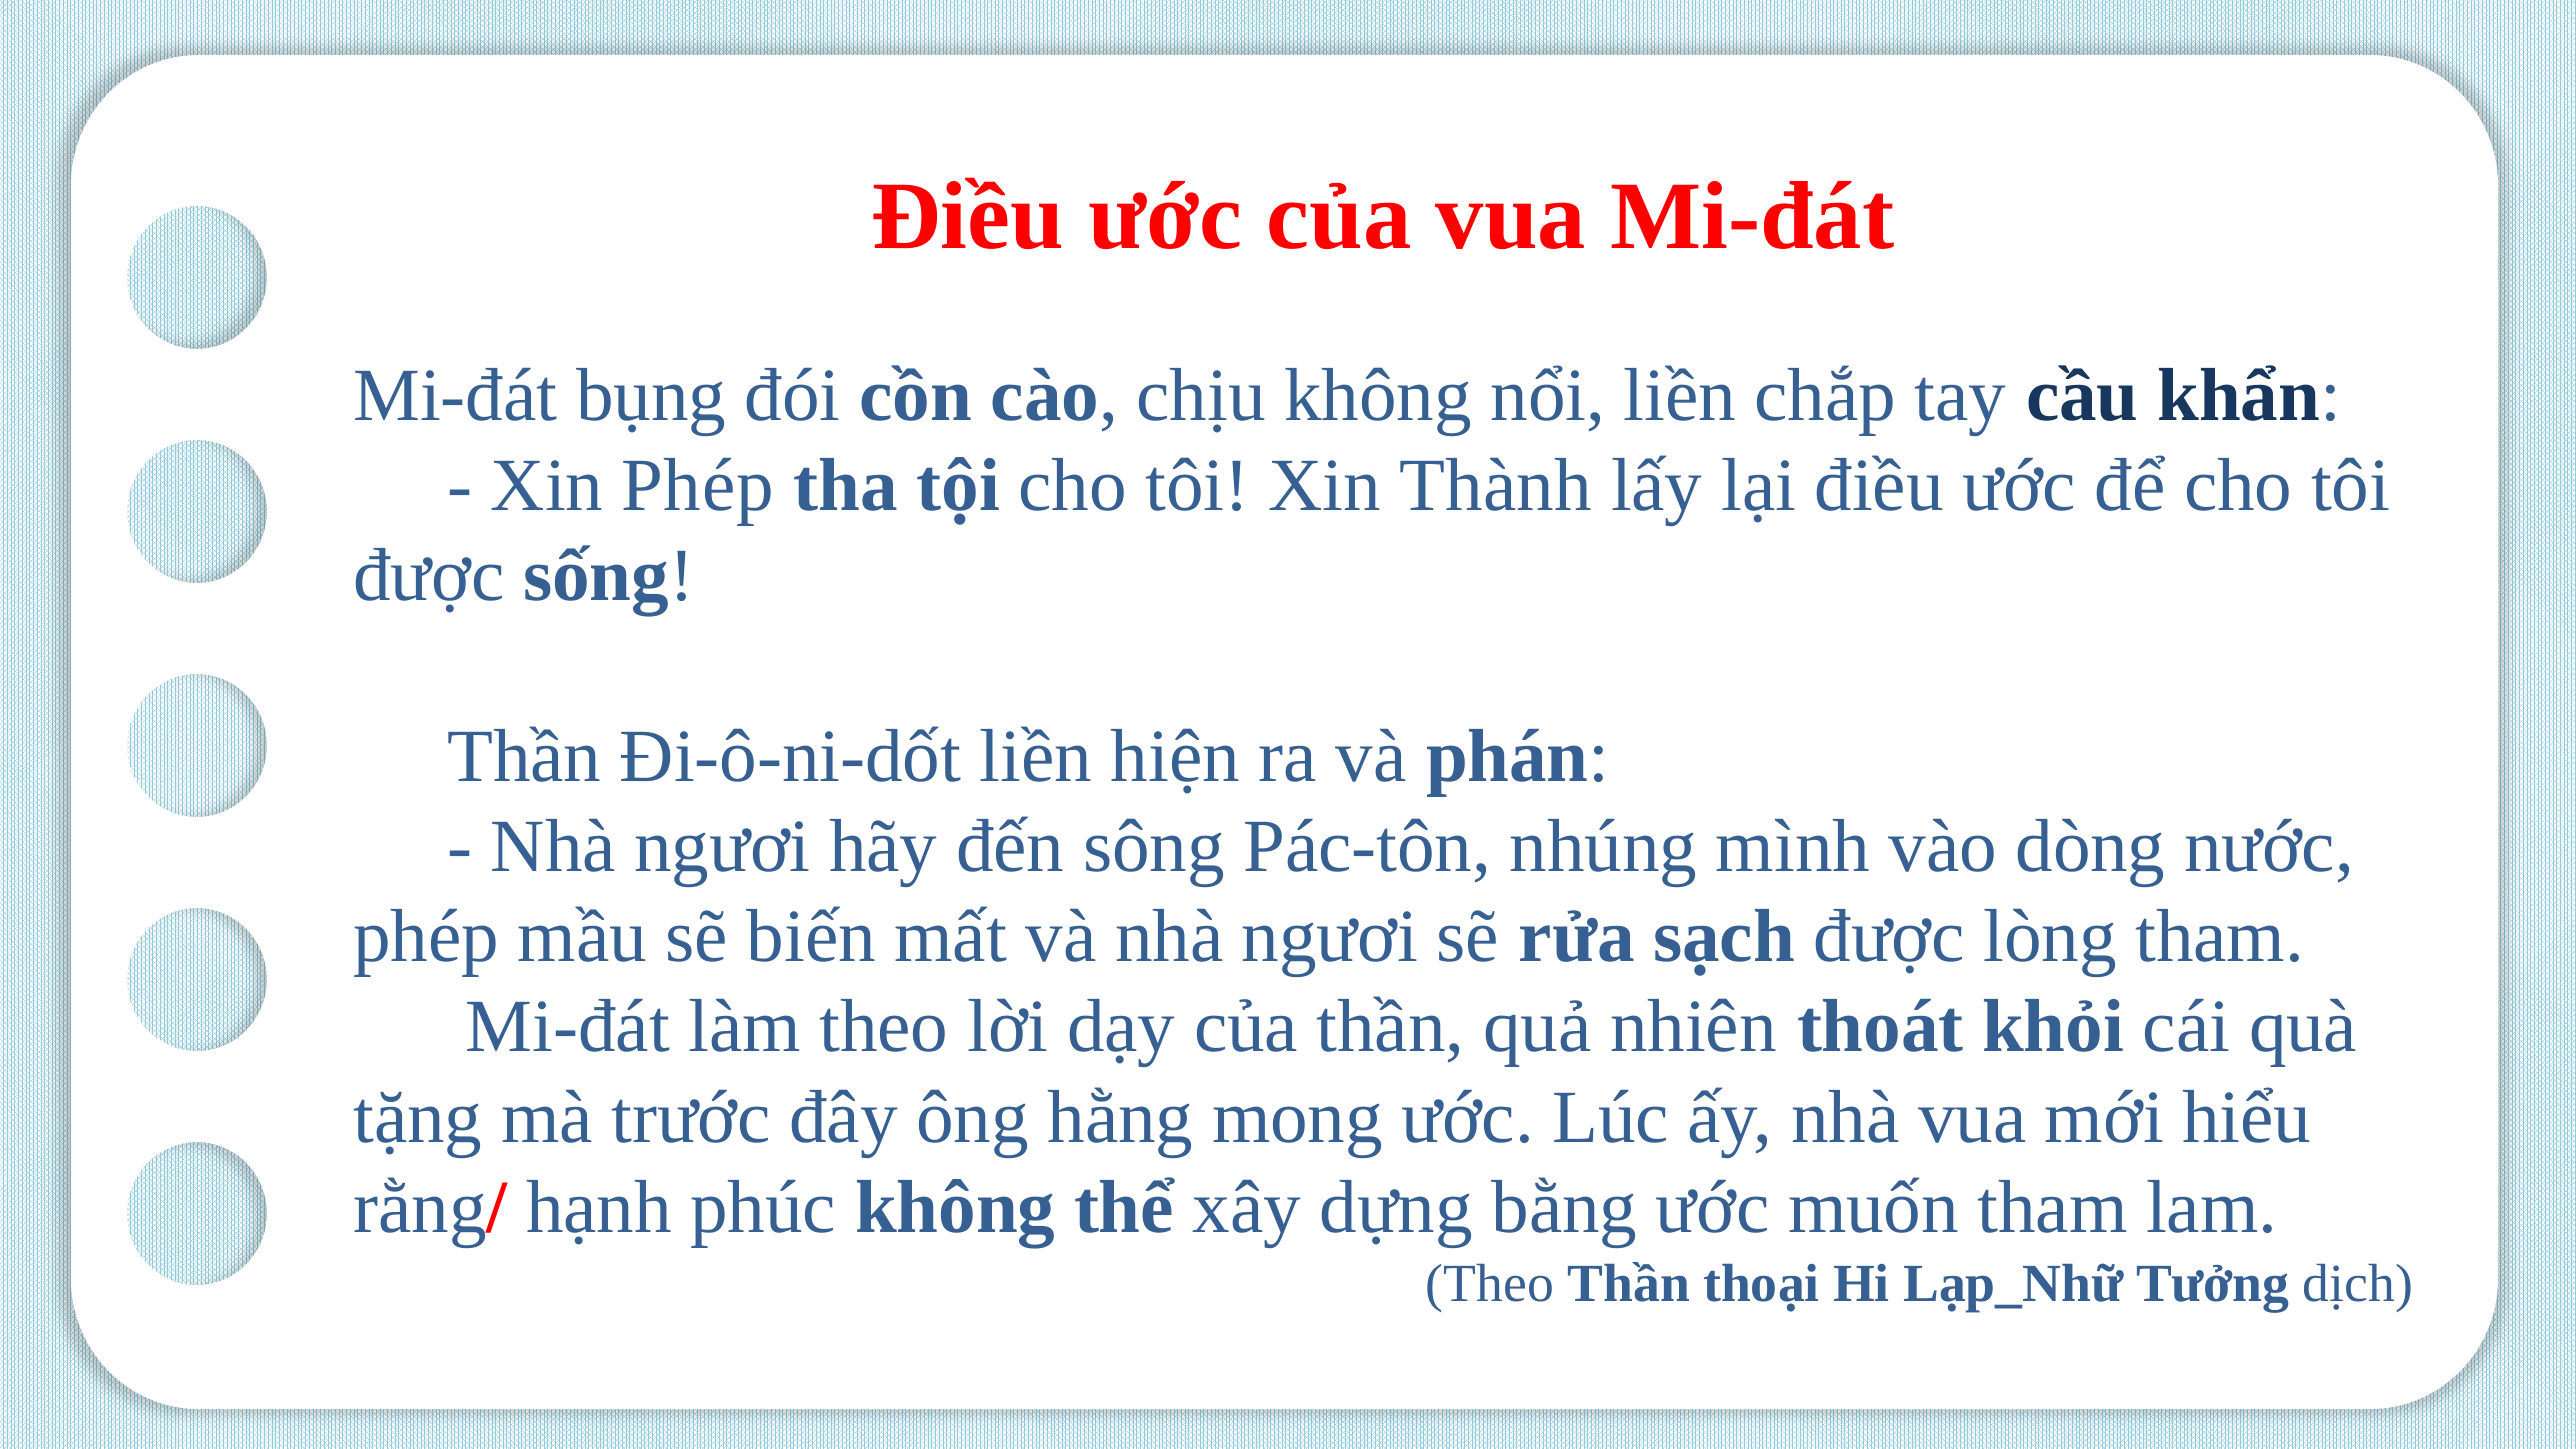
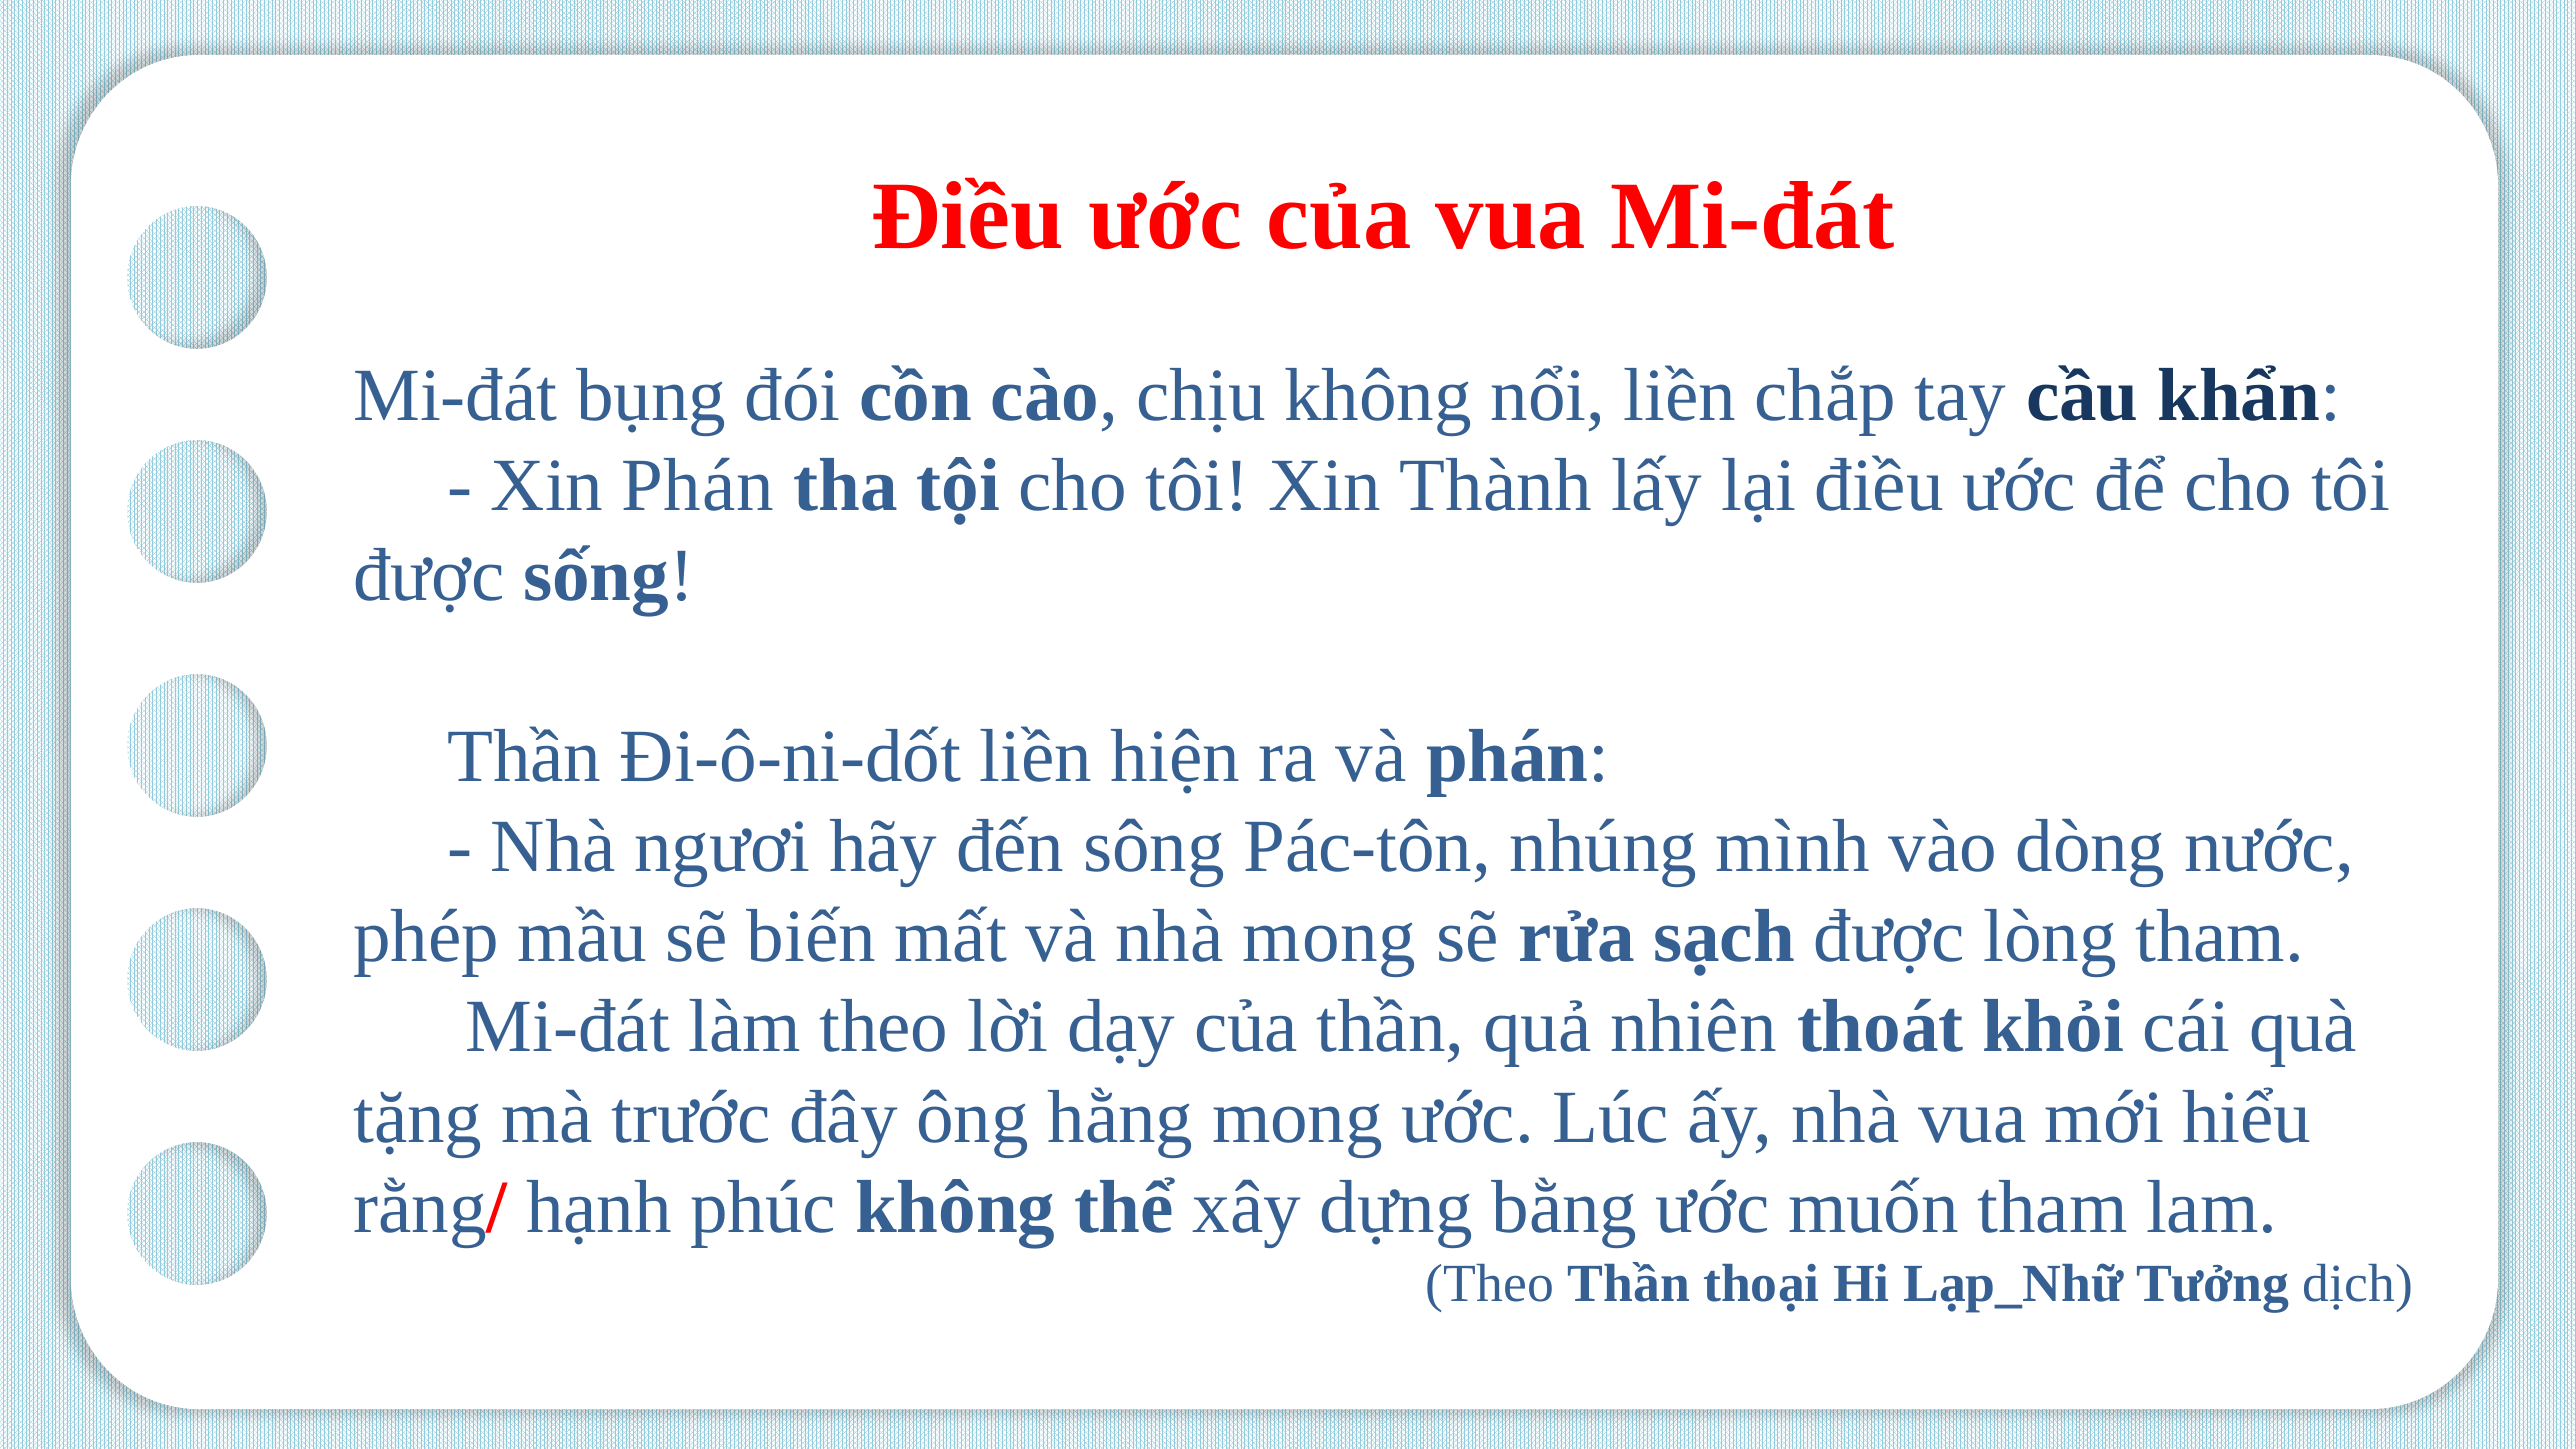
Xin Phép: Phép -> Phán (697, 486)
và nhà ngươi: ngươi -> mong (1330, 937)
